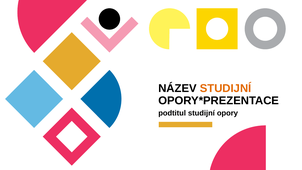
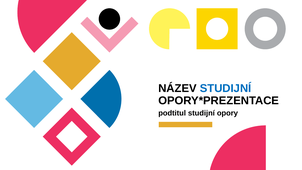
STUDIJNÍ colour: orange -> blue (226, 88)
